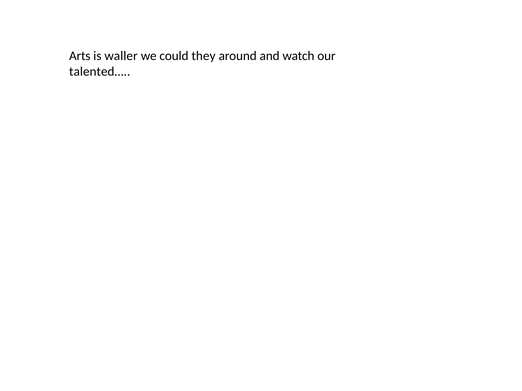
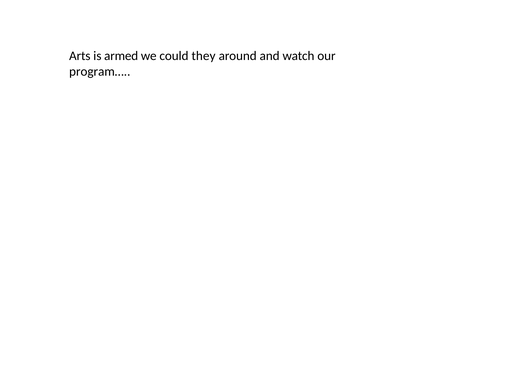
waller: waller -> armed (121, 56)
talented…: talented… -> program… (100, 72)
